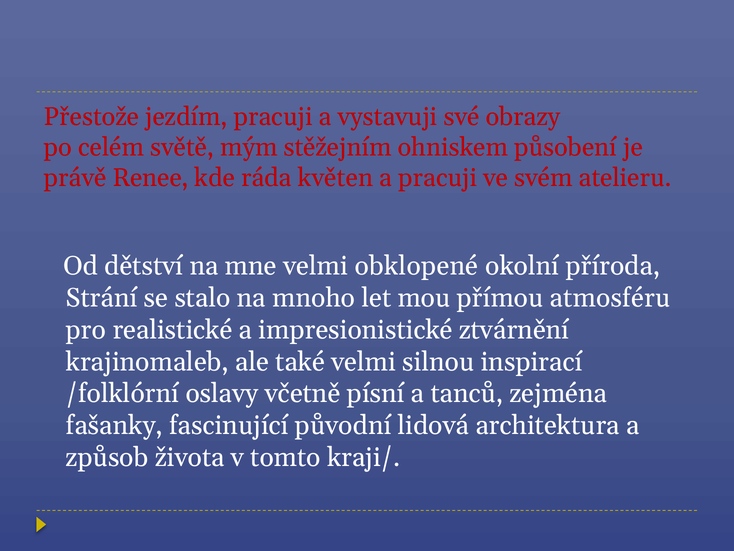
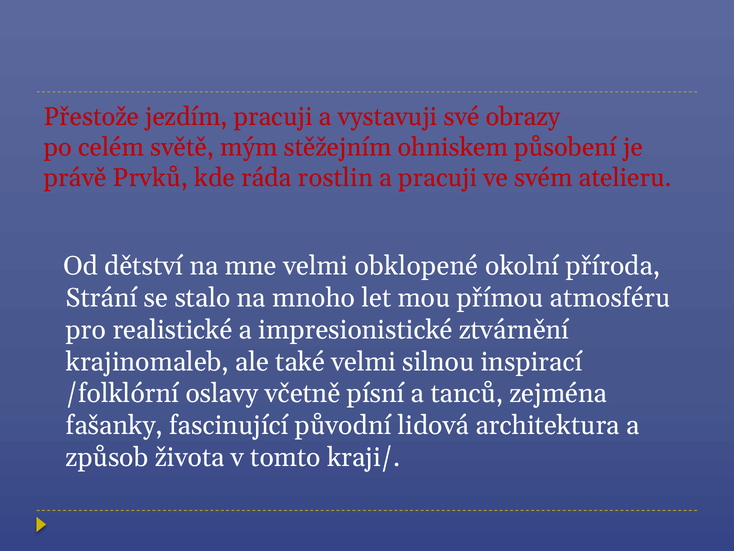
Renee: Renee -> Prvků (150, 178)
květen: květen -> rostlin (335, 178)
